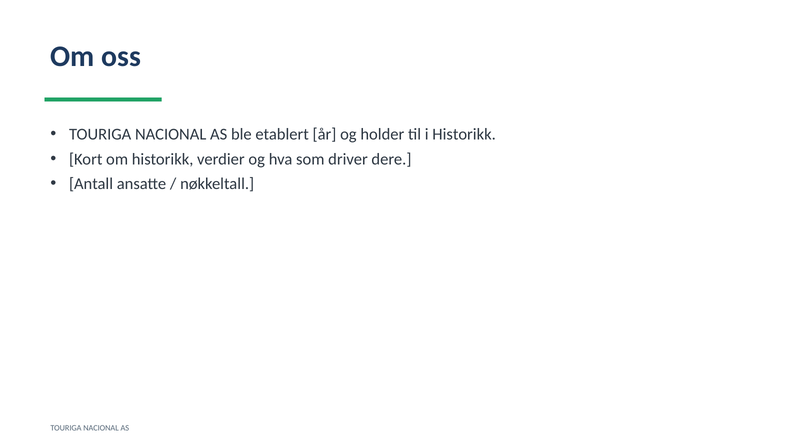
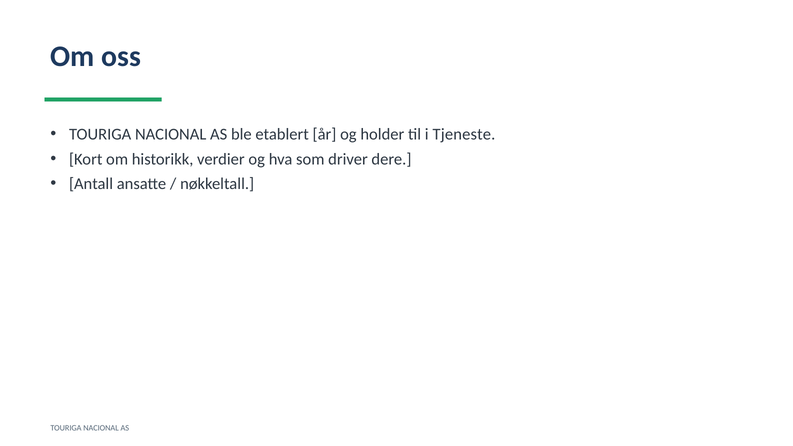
i Historikk: Historikk -> Tjeneste (464, 134)
